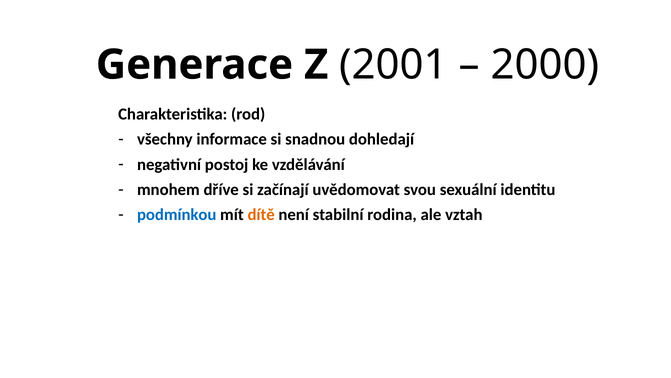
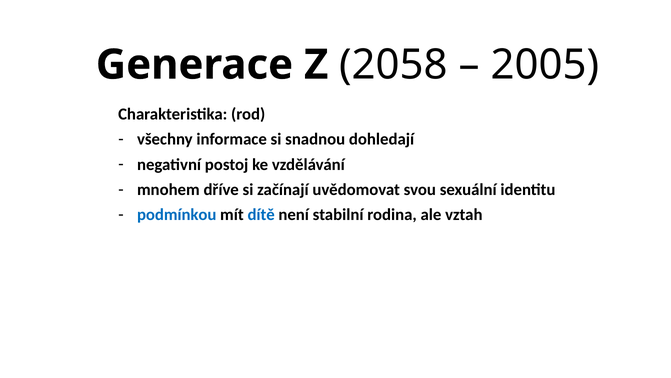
2001: 2001 -> 2058 (394, 65)
2000: 2000 -> 2005 (545, 65)
dítě colour: orange -> blue (261, 214)
